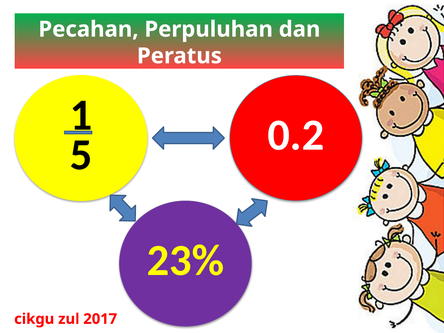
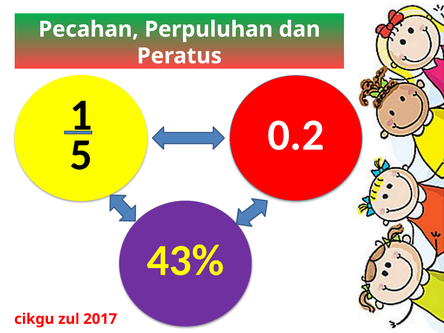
23%: 23% -> 43% (185, 261)
